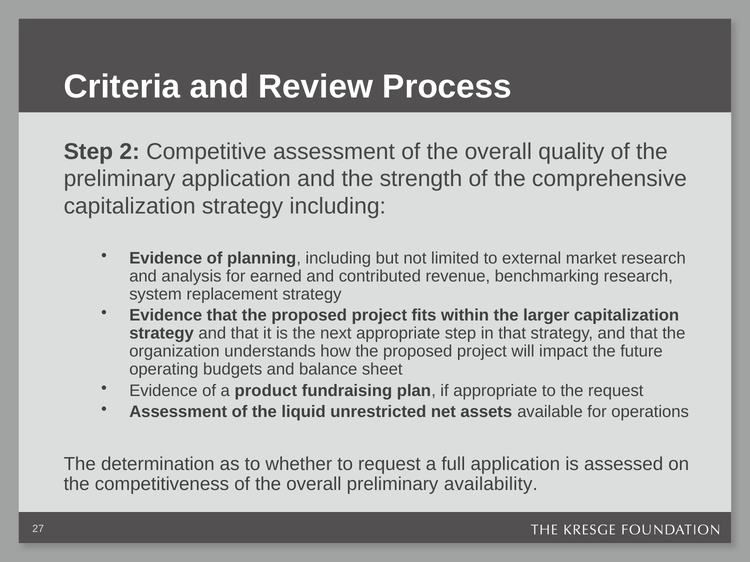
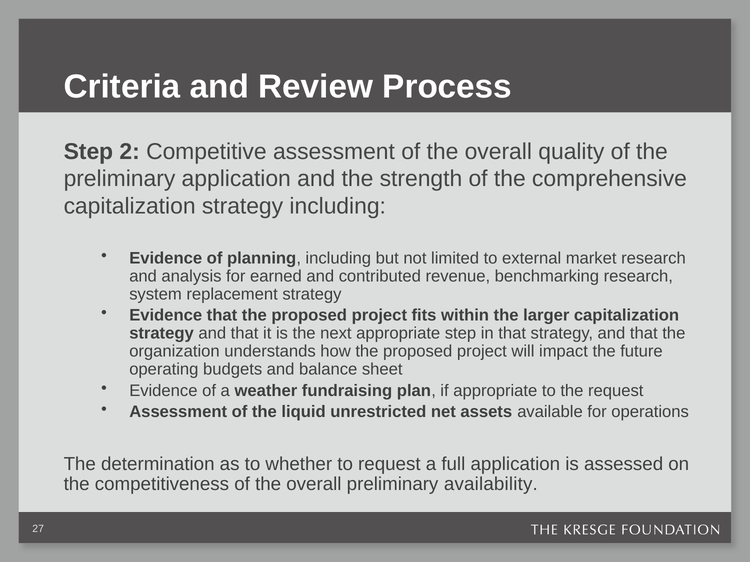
product: product -> weather (266, 391)
